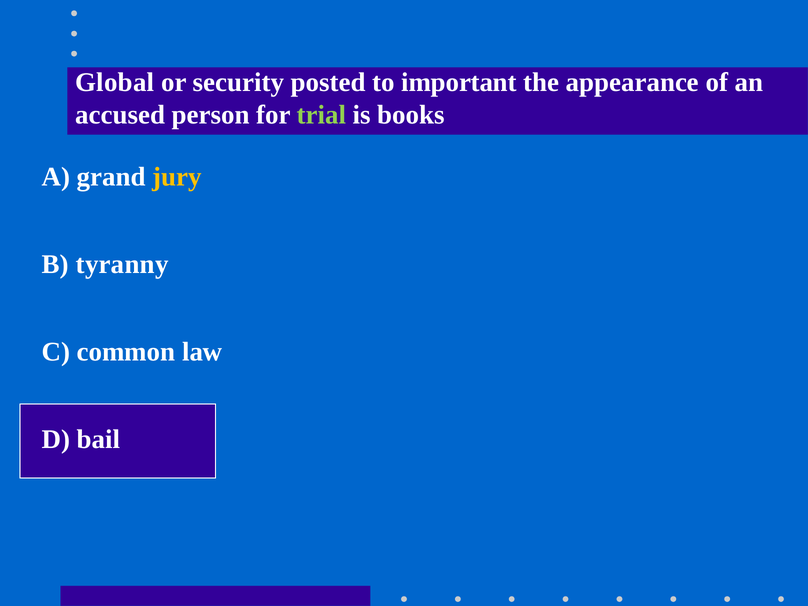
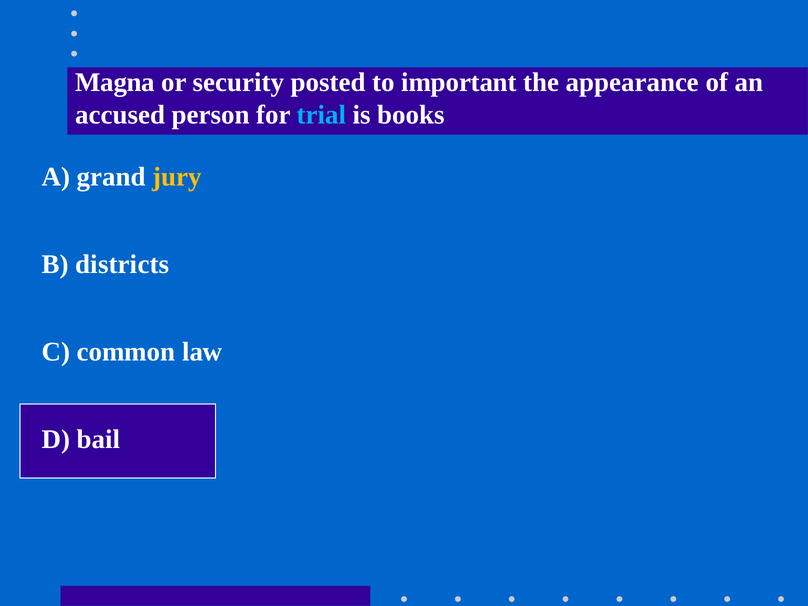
Global: Global -> Magna (115, 83)
trial colour: light green -> light blue (321, 115)
tyranny: tyranny -> districts (122, 264)
